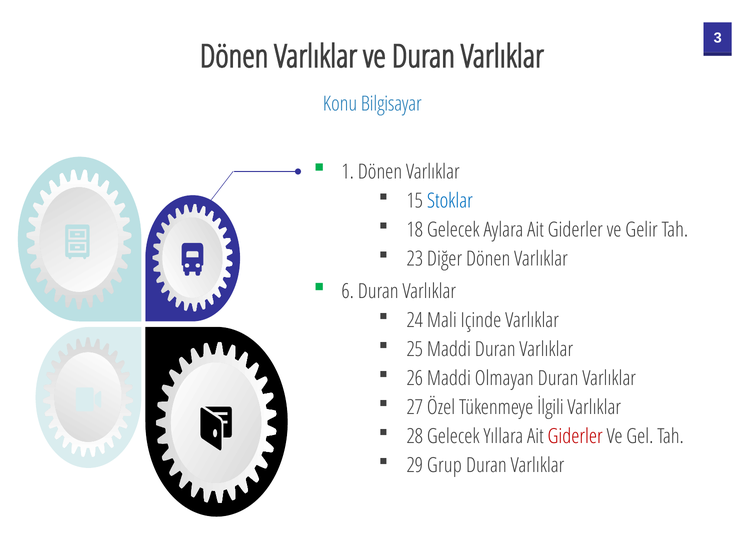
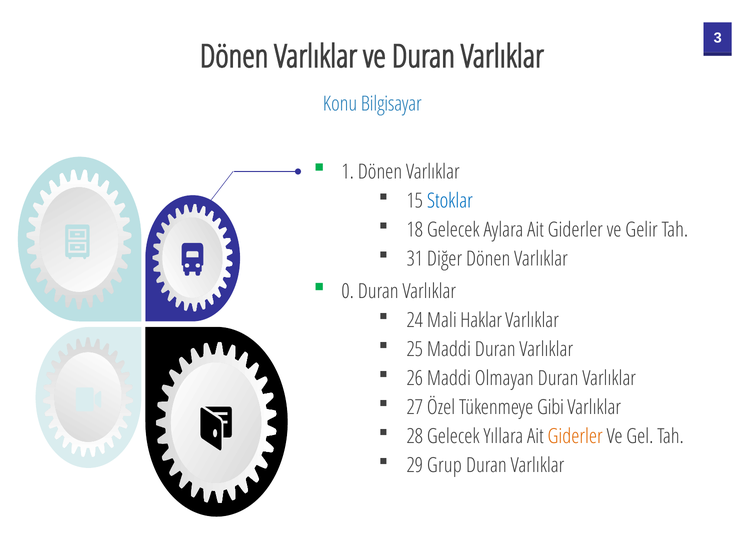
23: 23 -> 31 (415, 259)
6: 6 -> 0 (348, 291)
Içinde: Içinde -> Haklar (481, 320)
İlgili: İlgili -> Gibi (550, 407)
Giderler colour: red -> orange (575, 436)
